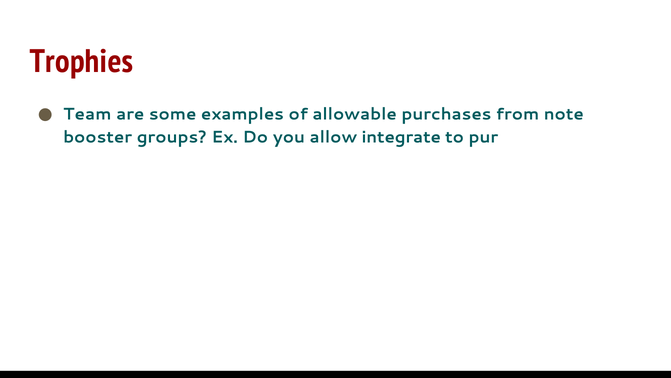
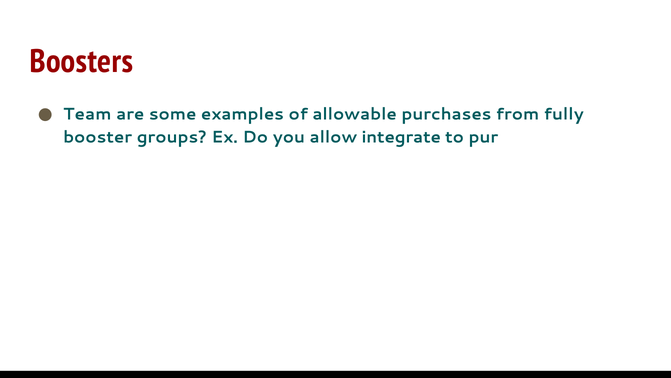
Trophies: Trophies -> Boosters (81, 61)
note: note -> fully (564, 114)
